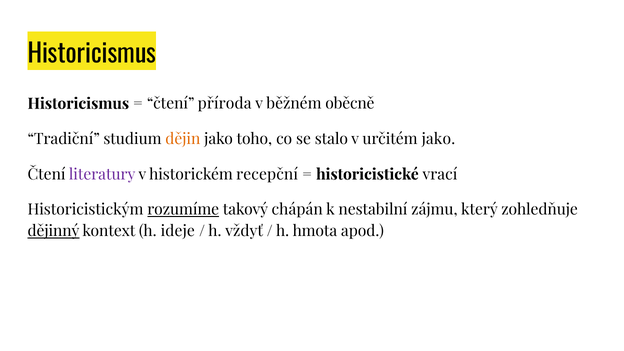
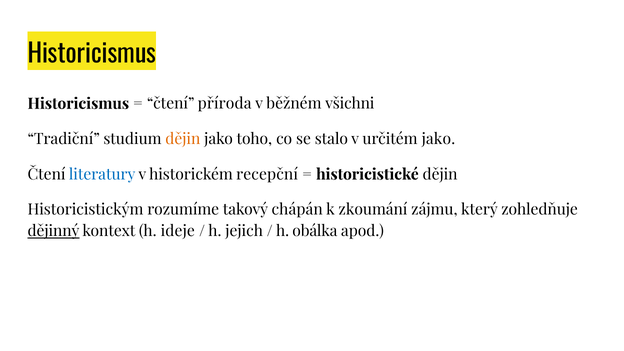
oběcně: oběcně -> všichni (350, 104)
literatury colour: purple -> blue (102, 174)
historicistické vrací: vrací -> dějin (440, 174)
rozumíme underline: present -> none (183, 210)
nestabilní: nestabilní -> zkoumání (373, 210)
vždyť: vždyť -> jejich (244, 231)
hmota: hmota -> obálka (315, 231)
